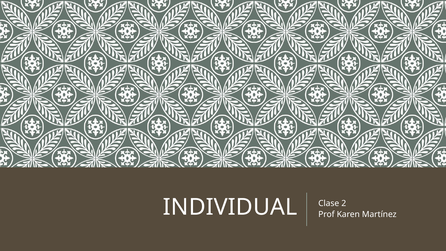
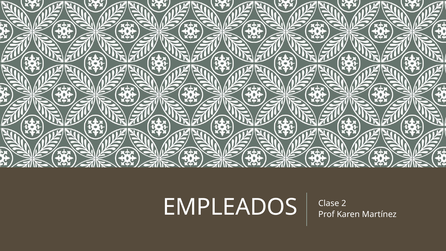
INDIVIDUAL: INDIVIDUAL -> EMPLEADOS (230, 207)
